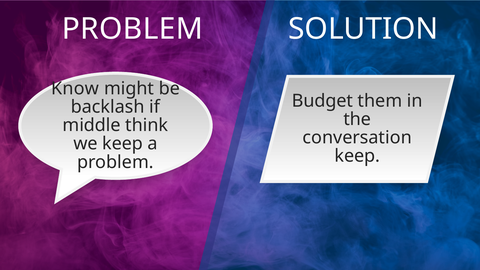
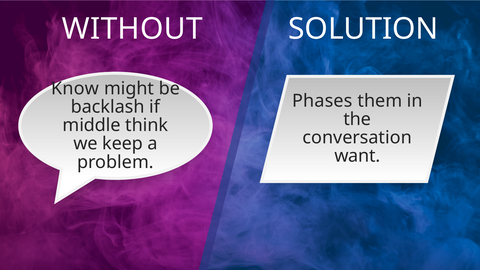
PROBLEM: PROBLEM -> WITHOUT (132, 29)
Budget: Budget -> Phases (322, 101)
keep: keep -> want (357, 156)
